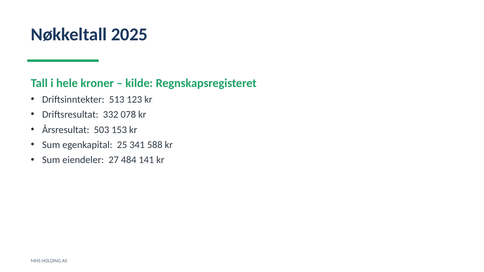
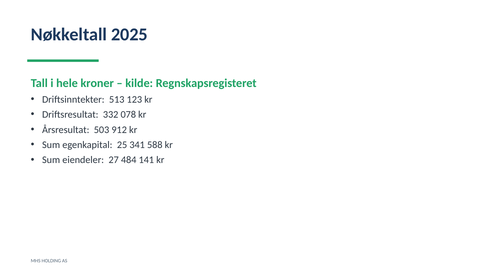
153: 153 -> 912 (119, 130)
